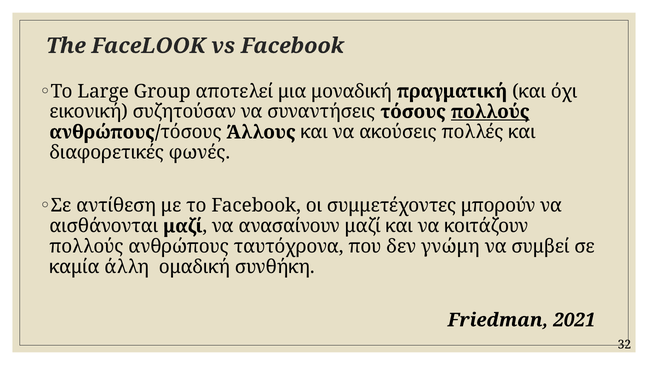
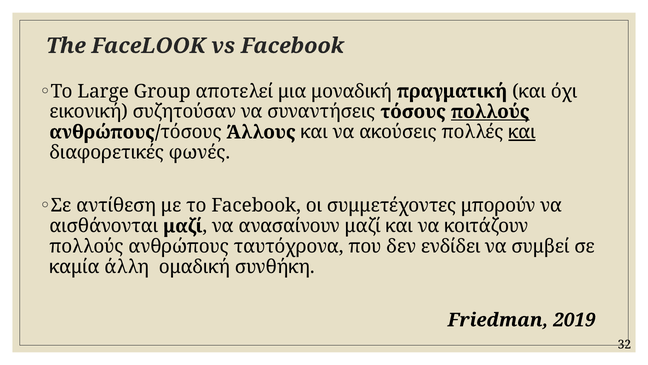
και underline: none -> present (522, 132)
γνώμη: γνώμη -> ενδίδει (451, 246)
2021: 2021 -> 2019 (574, 320)
